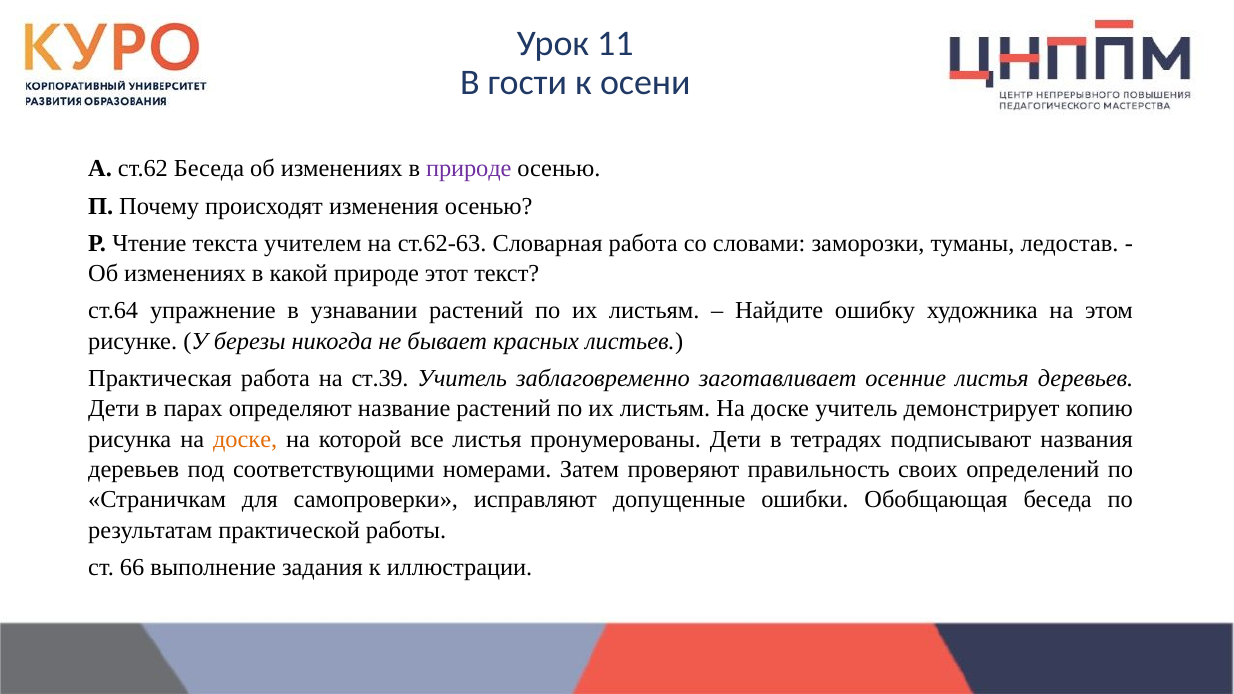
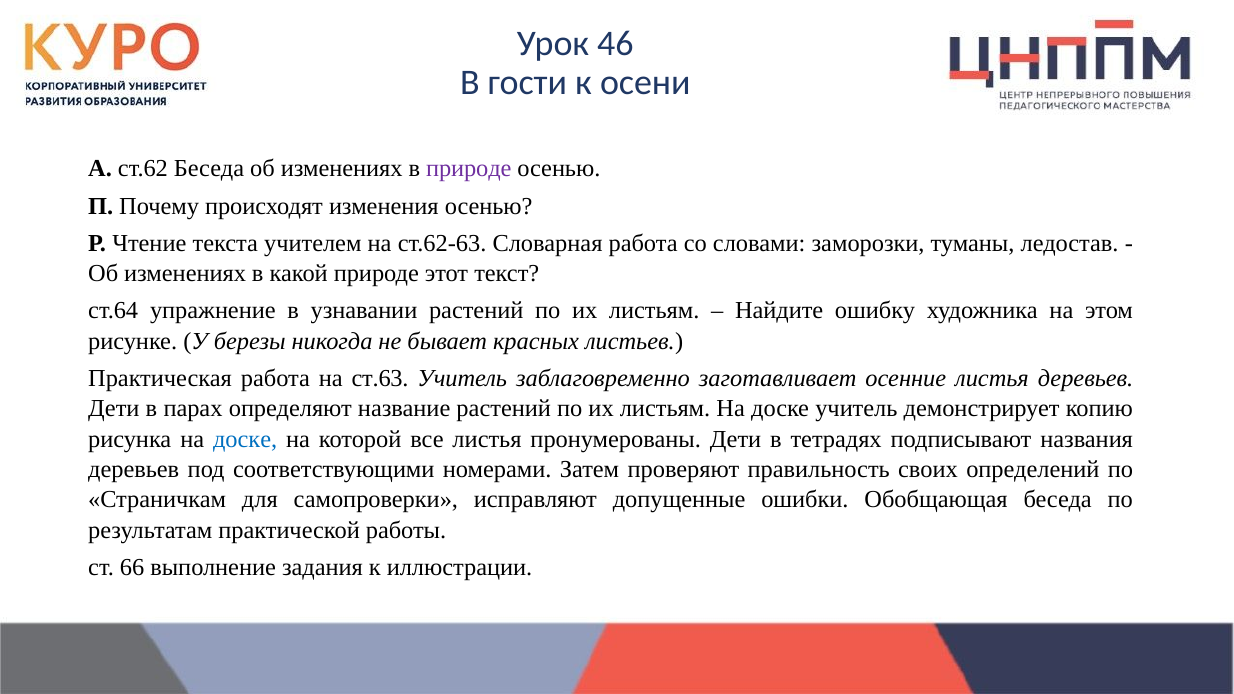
11: 11 -> 46 (615, 43)
ст.39: ст.39 -> ст.63 (380, 379)
доске colour: orange -> blue (245, 439)
